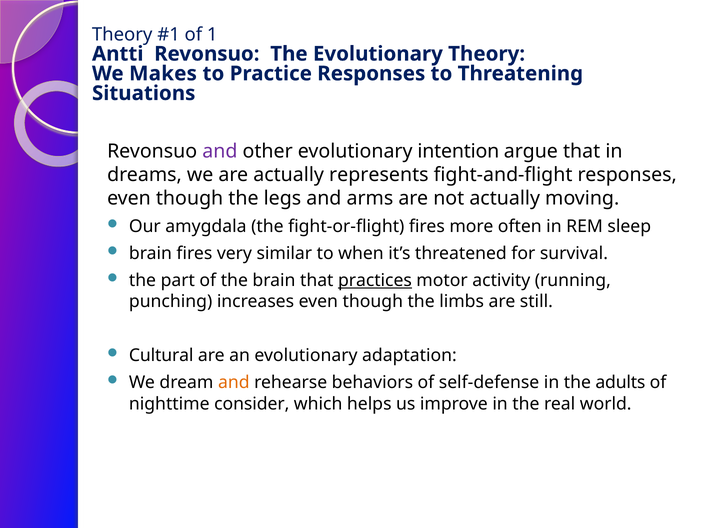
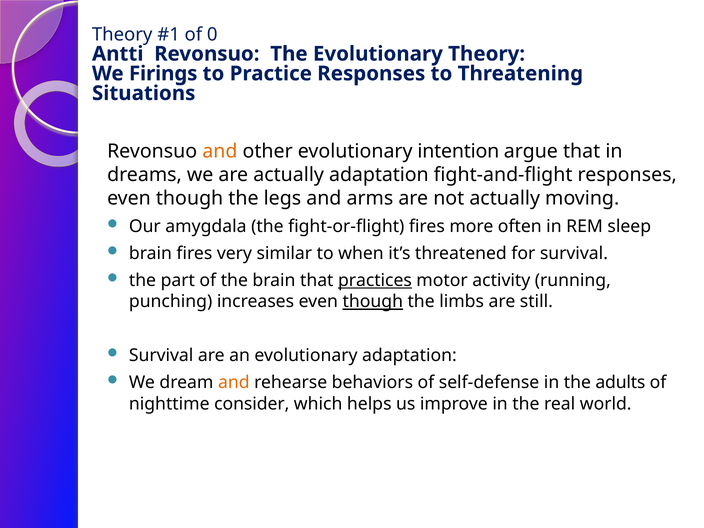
1: 1 -> 0 (212, 35)
Makes: Makes -> Firings (163, 74)
and colour: purple -> orange (220, 152)
actually represents: represents -> adaptation (379, 175)
though underline: none -> present (373, 302)
Cultural: Cultural -> Survival (161, 356)
